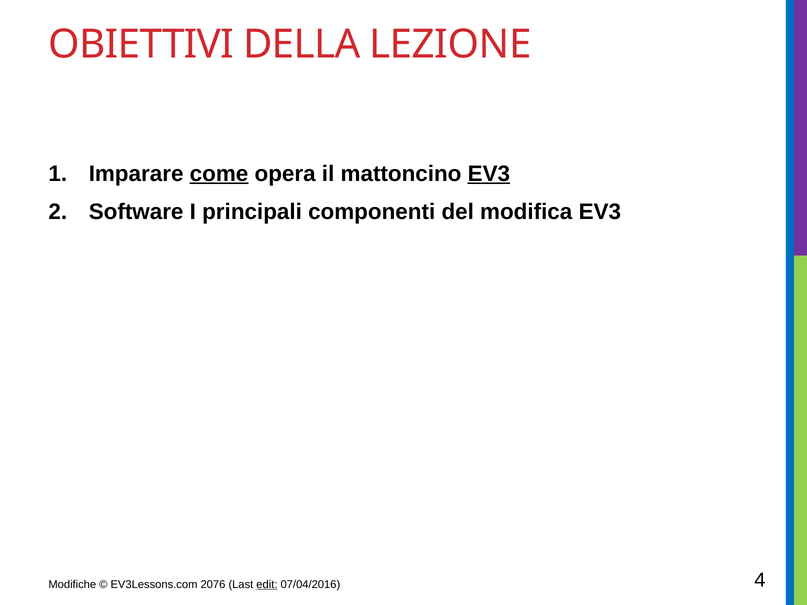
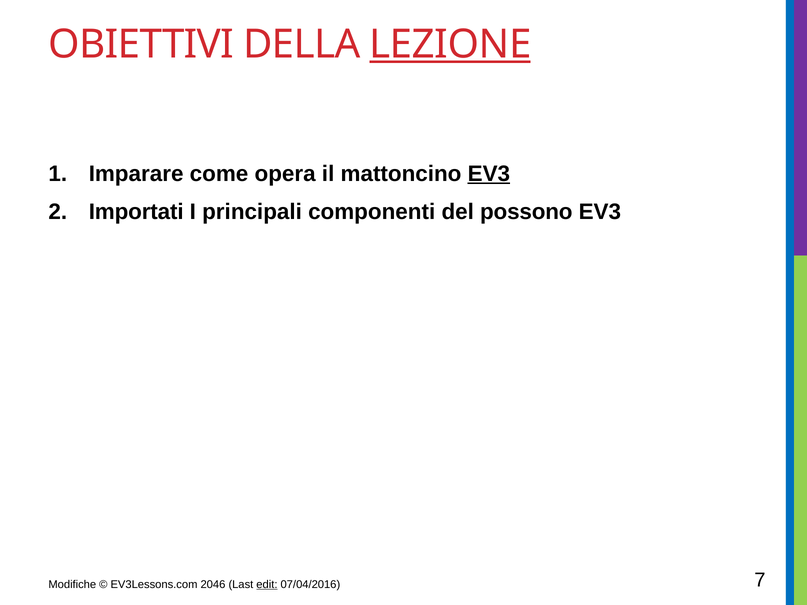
LEZIONE underline: none -> present (450, 45)
come underline: present -> none (219, 174)
Software: Software -> Importati (136, 212)
modifica: modifica -> possono (526, 212)
2076: 2076 -> 2046 (213, 585)
4: 4 -> 7 (760, 580)
